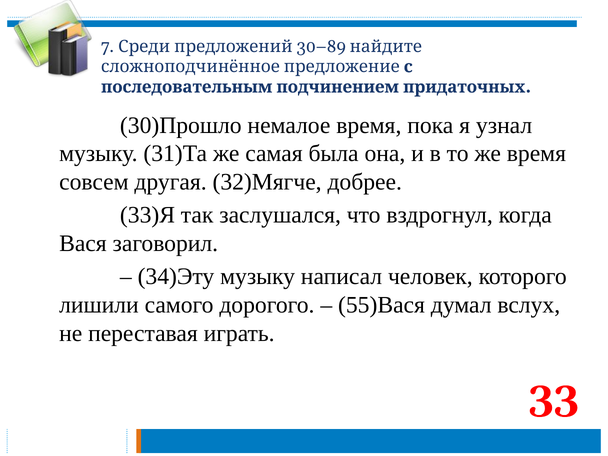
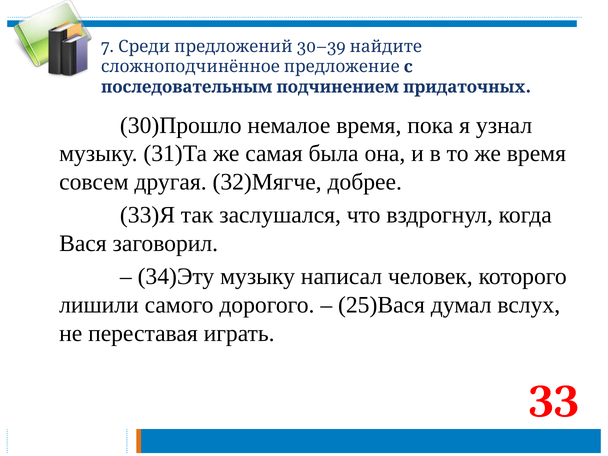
30–89: 30–89 -> 30–39 (321, 46)
55)Вася: 55)Вася -> 25)Вася (381, 305)
